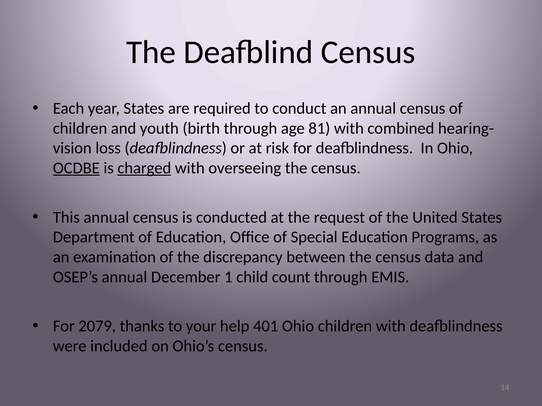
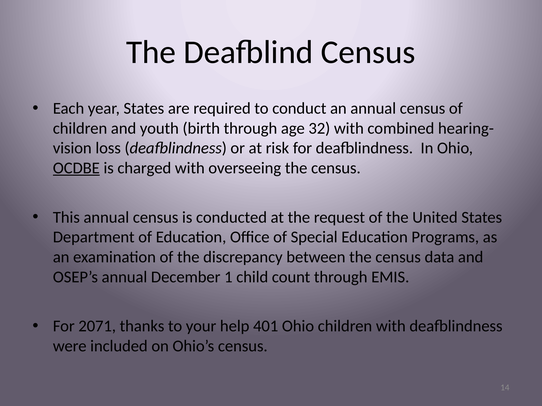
81: 81 -> 32 (319, 129)
charged underline: present -> none (144, 168)
2079: 2079 -> 2071 (97, 327)
